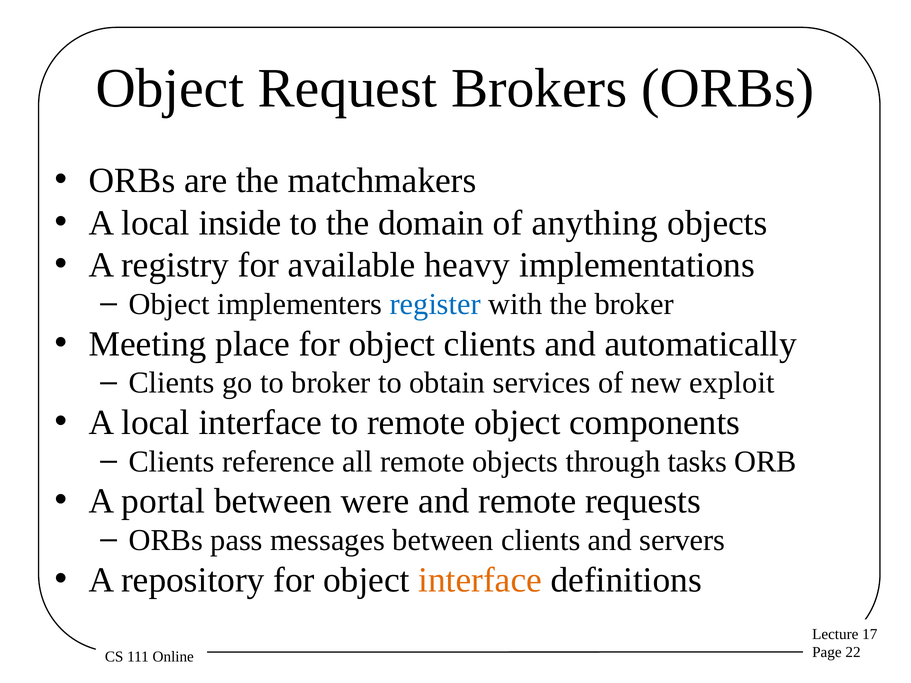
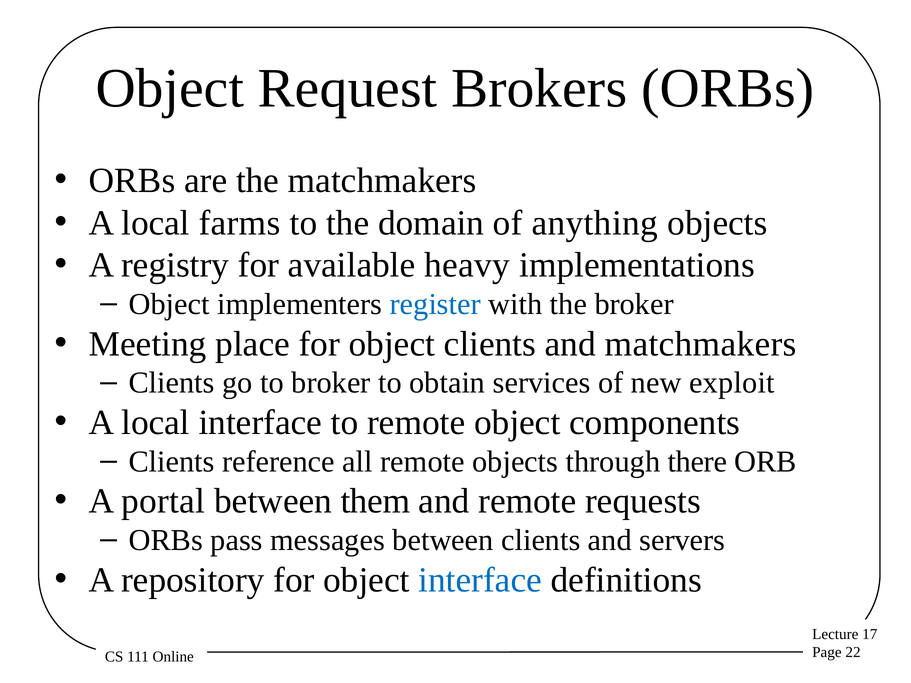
inside: inside -> farms (240, 223)
and automatically: automatically -> matchmakers (701, 344)
tasks: tasks -> there (697, 462)
were: were -> them (375, 501)
interface colour: orange -> blue (480, 580)
